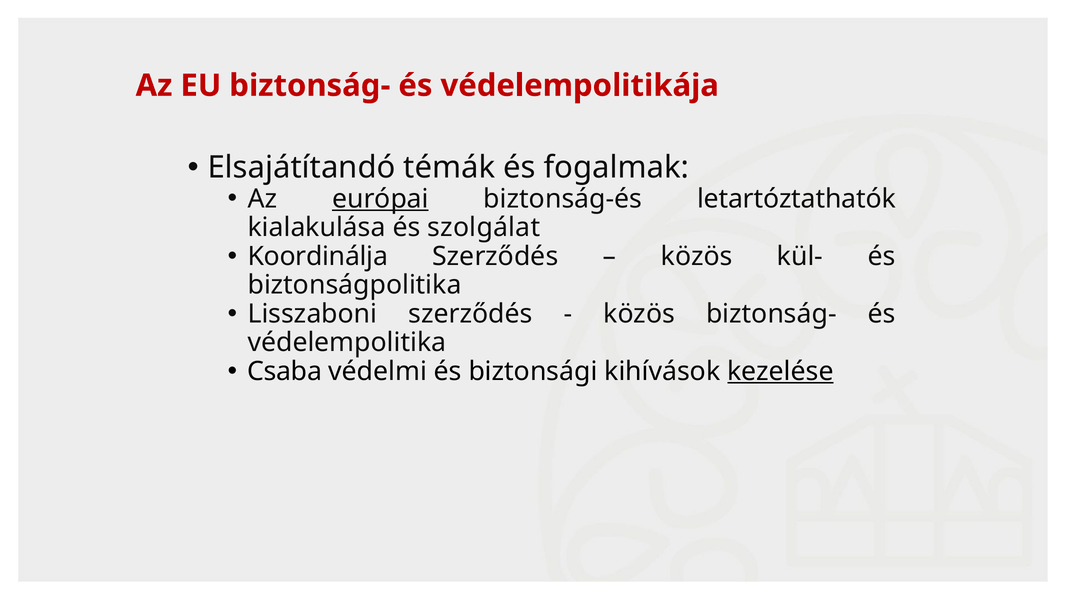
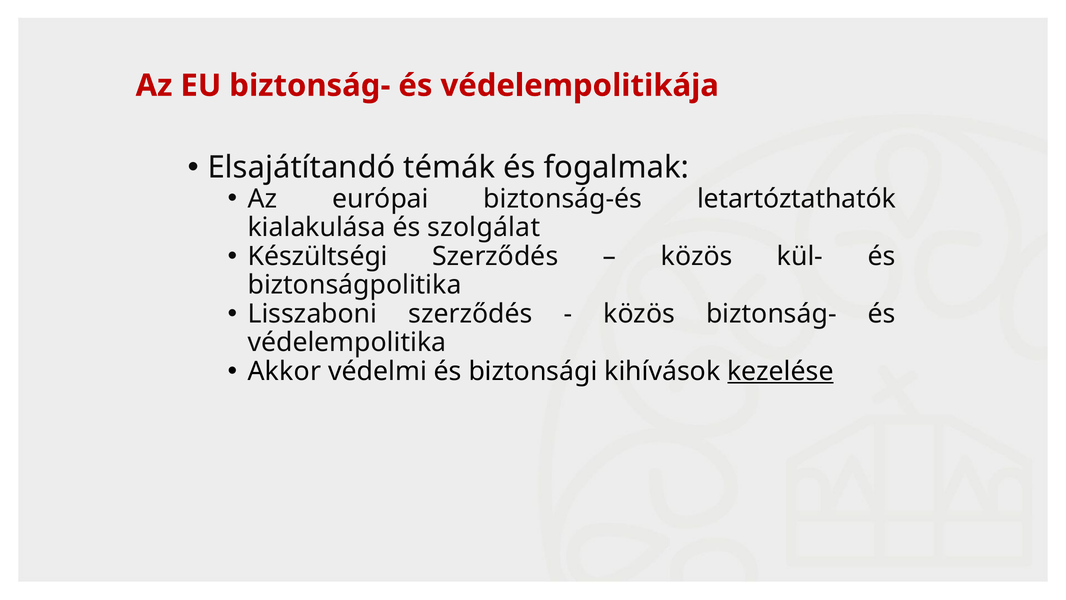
európai underline: present -> none (380, 199)
Koordinálja: Koordinálja -> Készültségi (318, 256)
Csaba: Csaba -> Akkor (284, 371)
